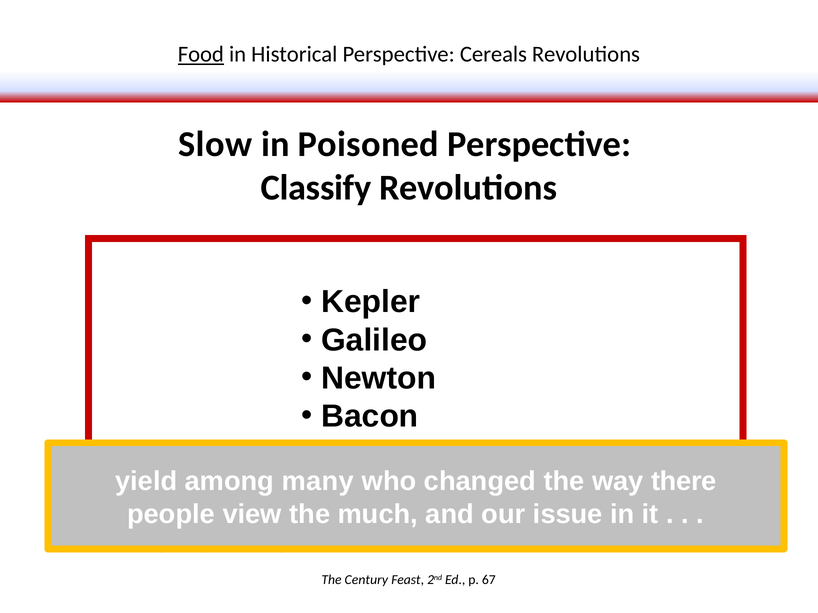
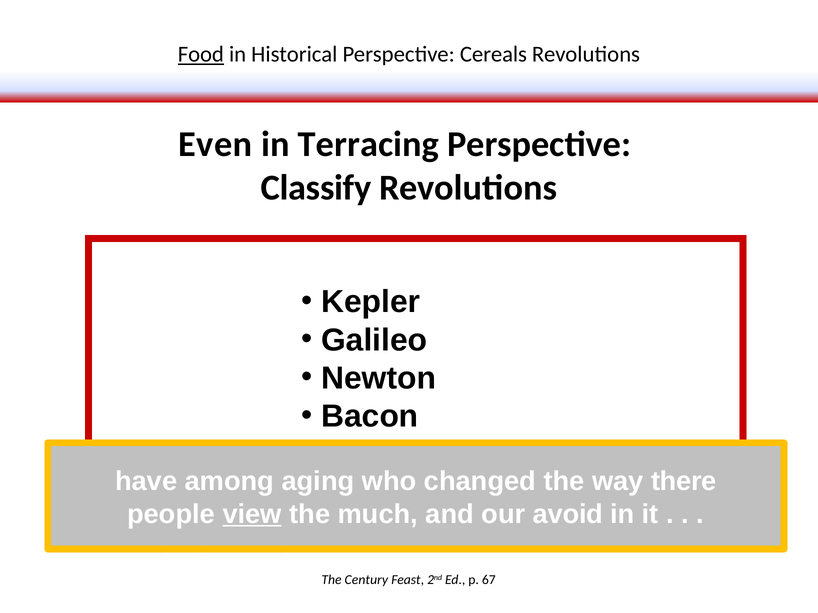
Slow: Slow -> Even (215, 144)
Poisoned: Poisoned -> Terracing (368, 144)
yield: yield -> have (146, 482)
many: many -> aging (318, 482)
view underline: none -> present (252, 514)
issue: issue -> avoid (568, 514)
